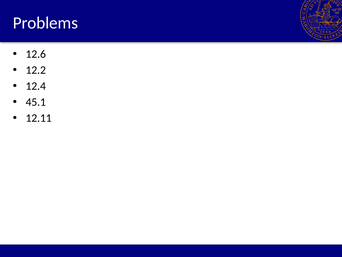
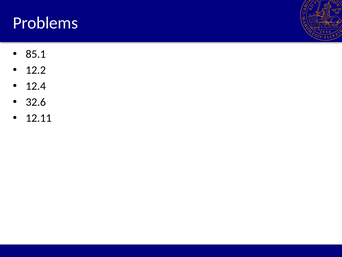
12.6: 12.6 -> 85.1 (36, 54)
45.1: 45.1 -> 32.6 (36, 102)
